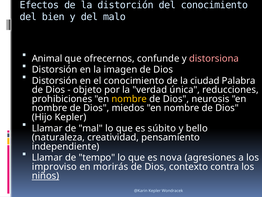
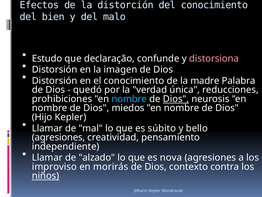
Animal: Animal -> Estudo (47, 58)
ofrecernos: ofrecernos -> declaração (109, 58)
ciudad: ciudad -> madre (205, 81)
objeto: objeto -> quedó (87, 90)
nombre colour: yellow -> light blue (129, 99)
Dios underline: none -> present (176, 99)
naturaleza: naturaleza -> agresiones (58, 137)
tempo: tempo -> alzado (97, 157)
